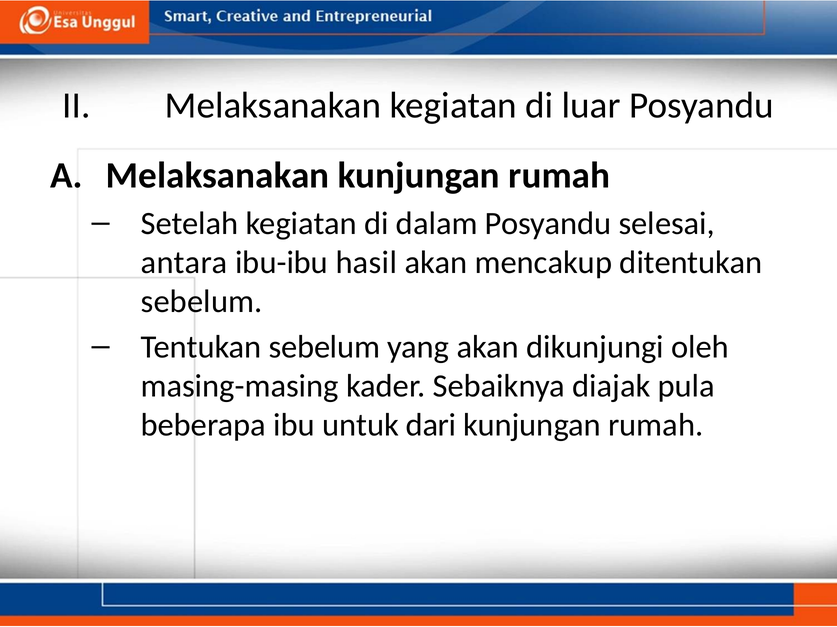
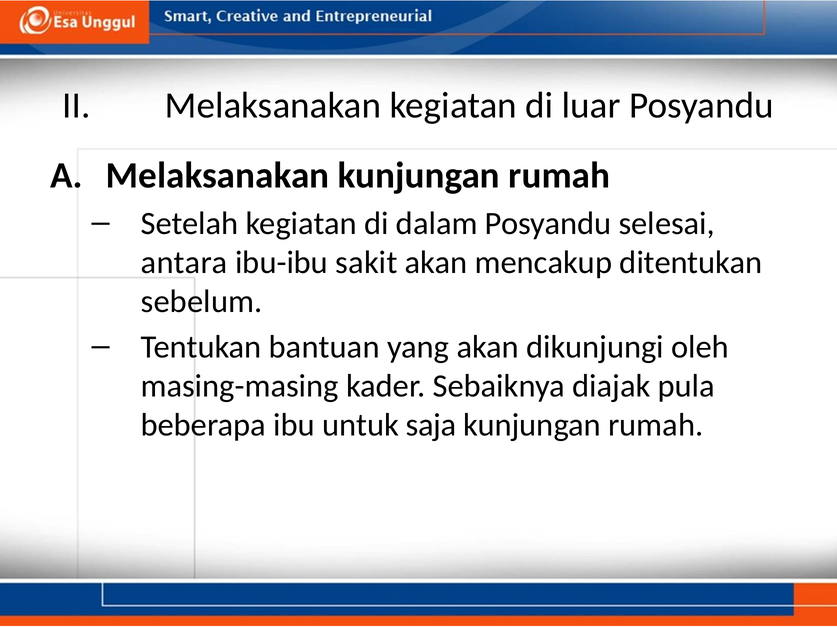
hasil: hasil -> sakit (366, 263)
Tentukan sebelum: sebelum -> bantuan (324, 347)
dari: dari -> saja (431, 426)
